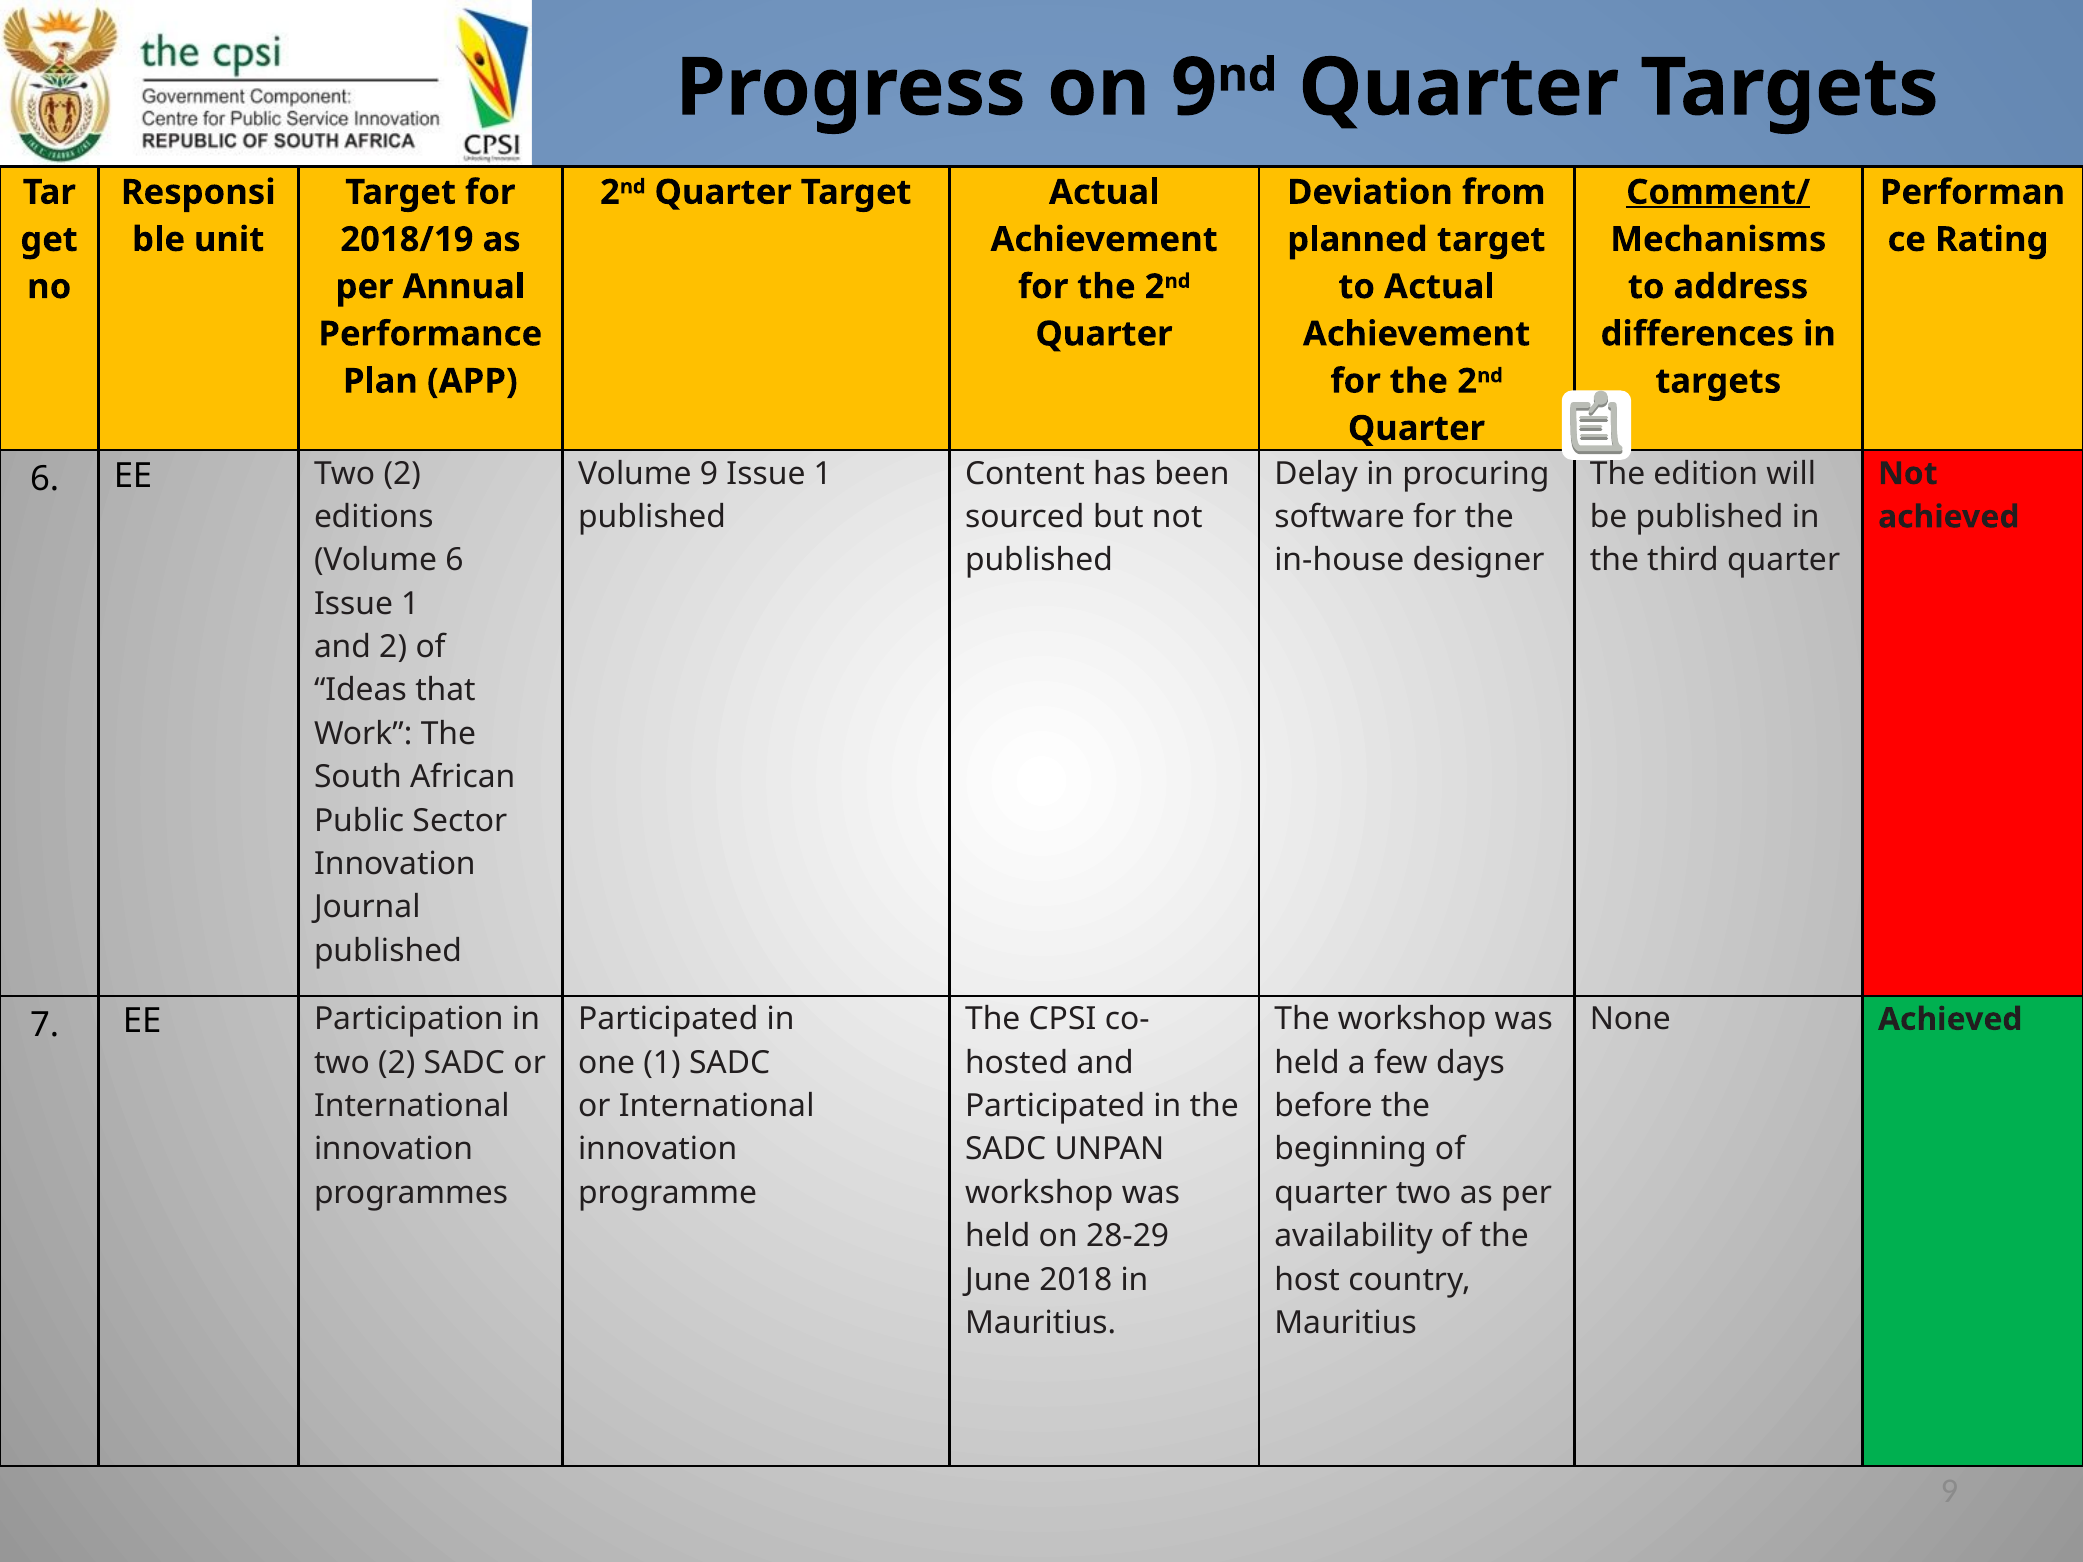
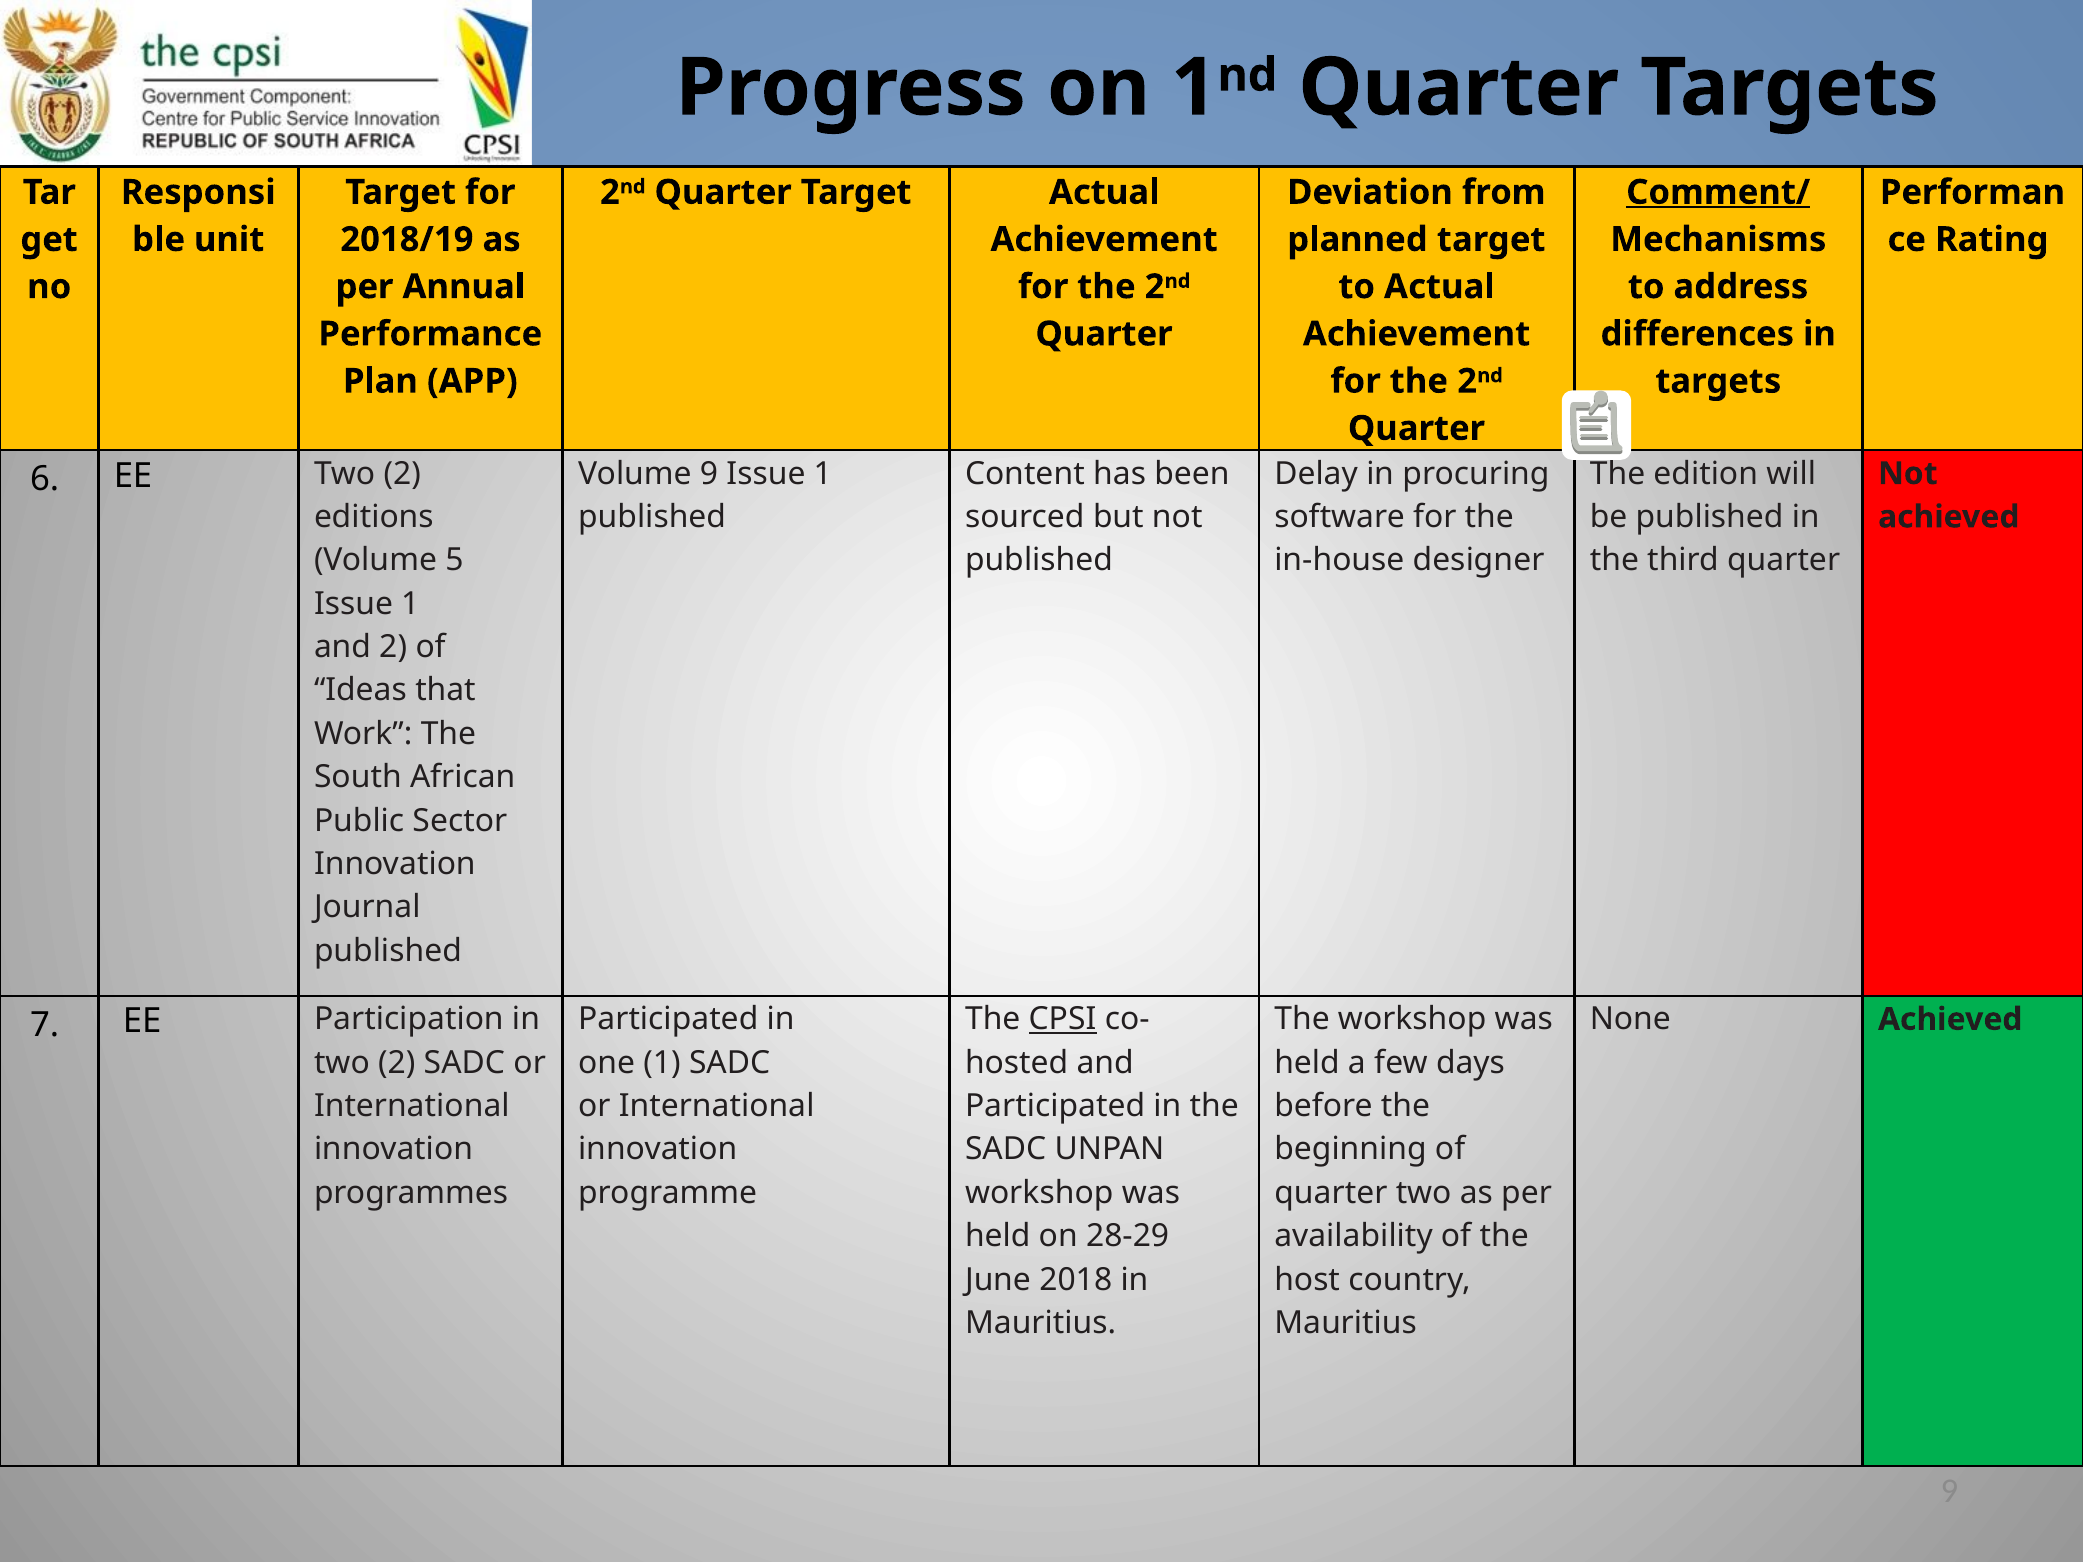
on 9: 9 -> 1 (1194, 88)
Volume 6: 6 -> 5 (454, 560)
CPSI underline: none -> present (1062, 1020)
